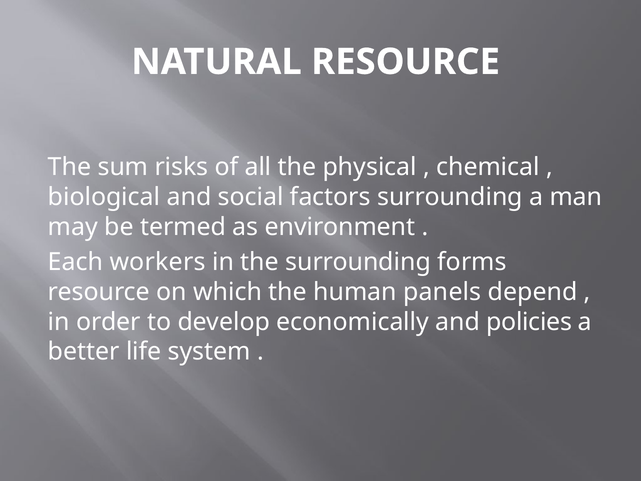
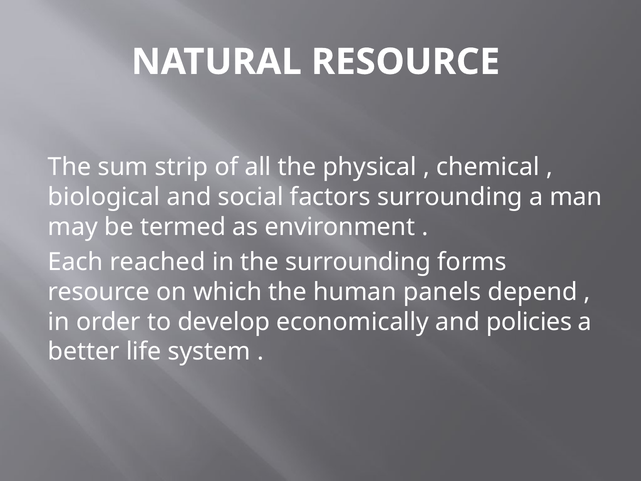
risks: risks -> strip (181, 167)
workers: workers -> reached (158, 262)
